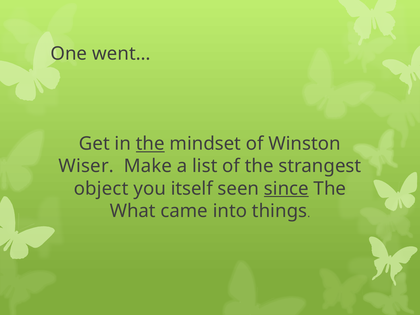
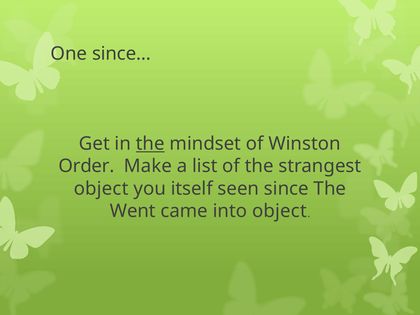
went…: went… -> since… (121, 54)
Wiser: Wiser -> Order (86, 166)
since underline: present -> none (286, 189)
What: What -> Went (133, 211)
into things: things -> object (280, 211)
